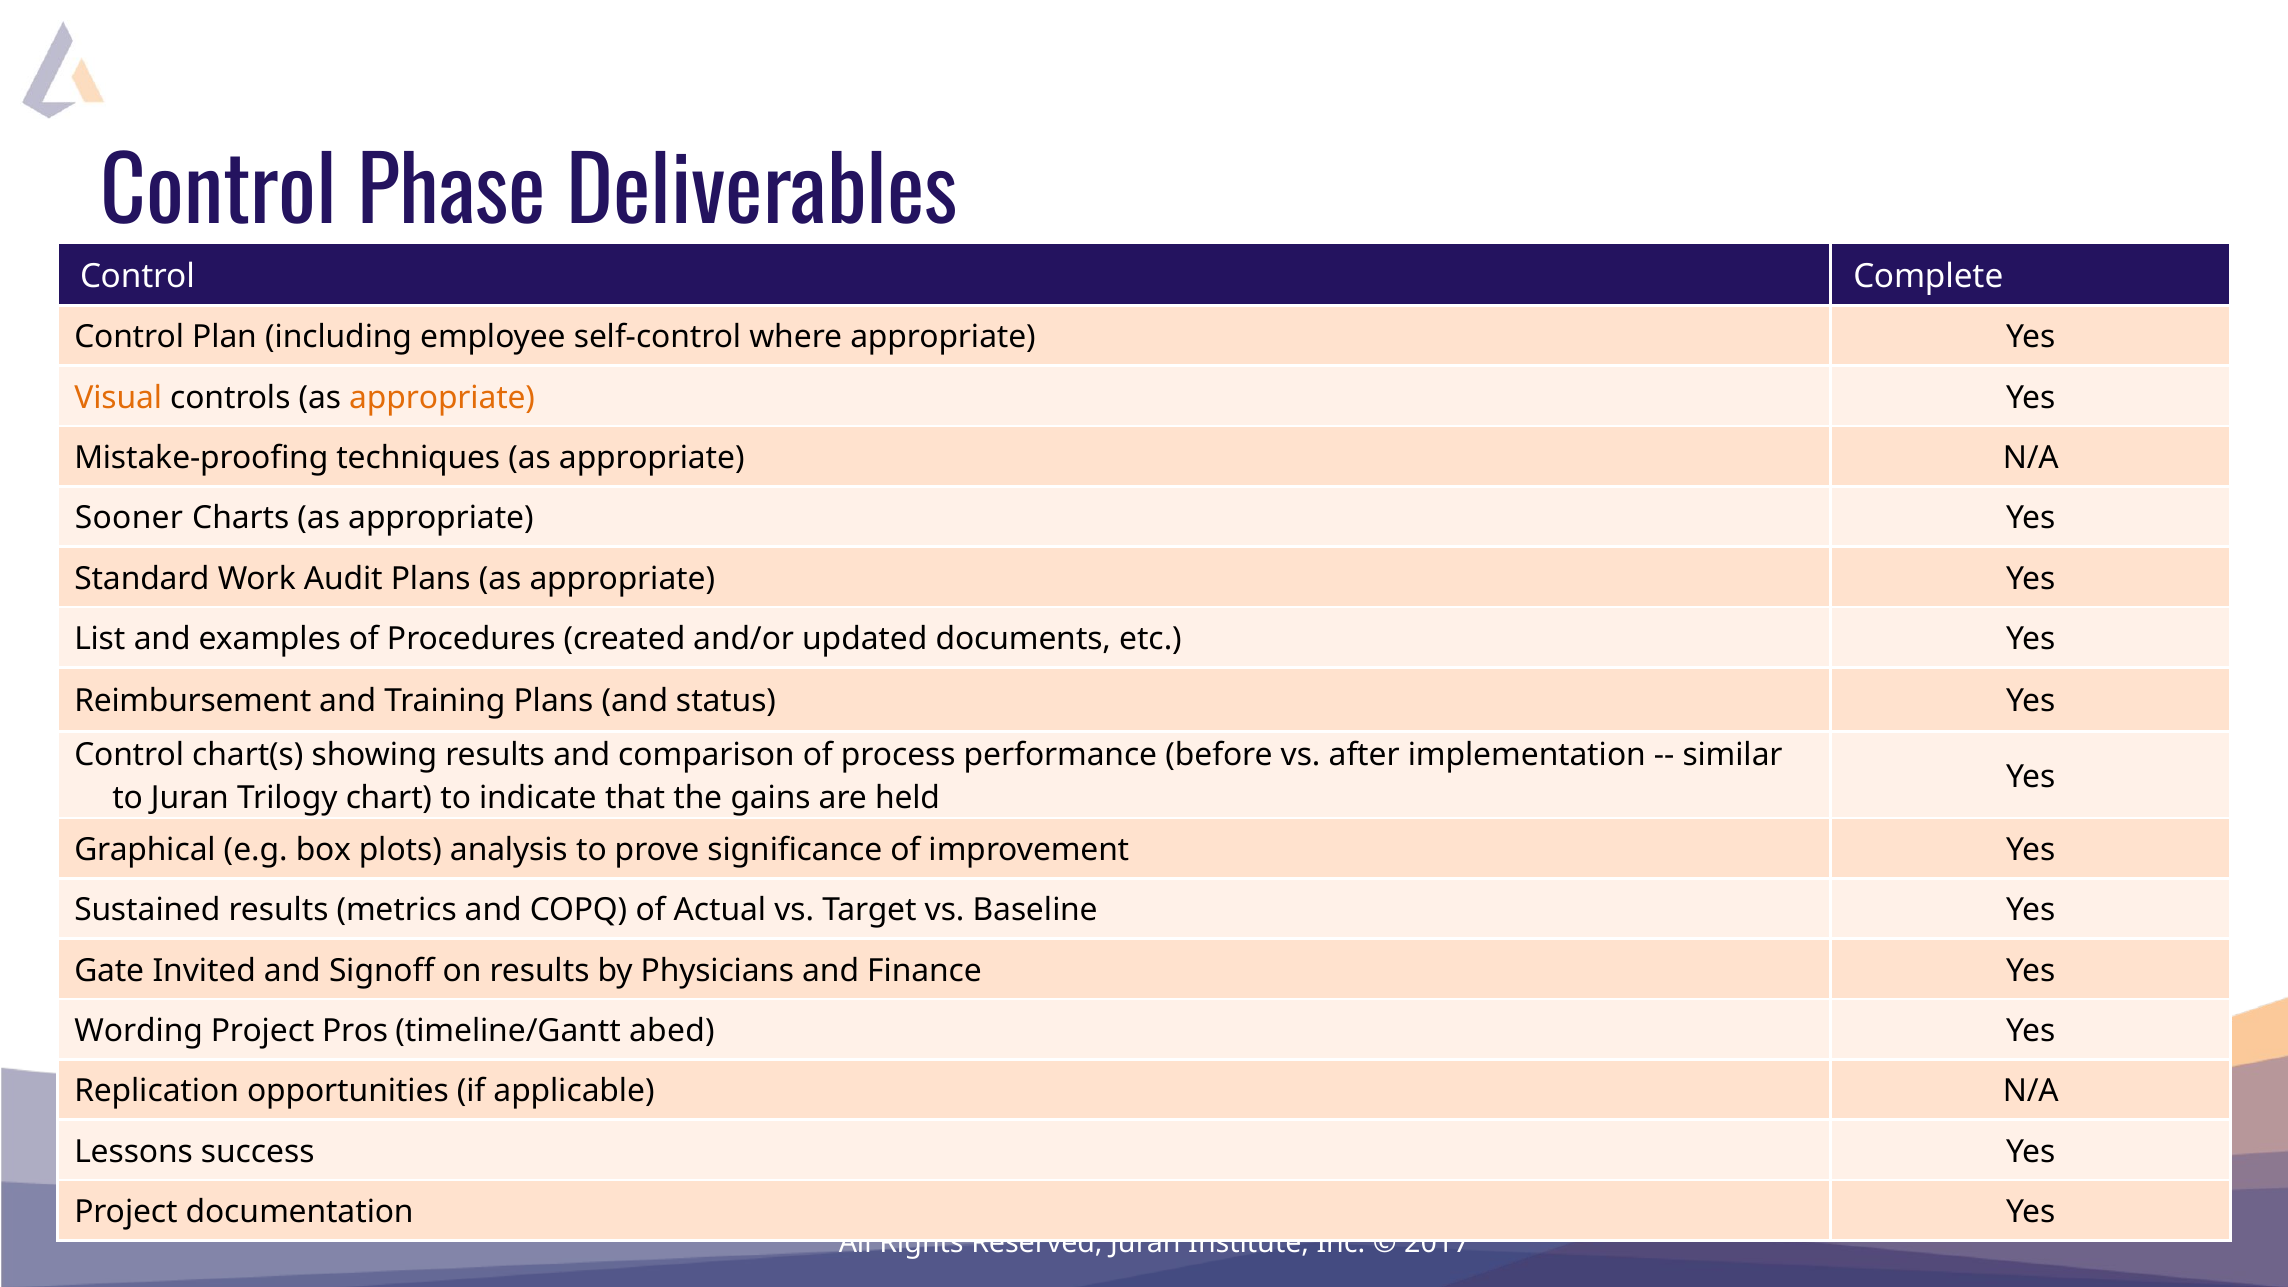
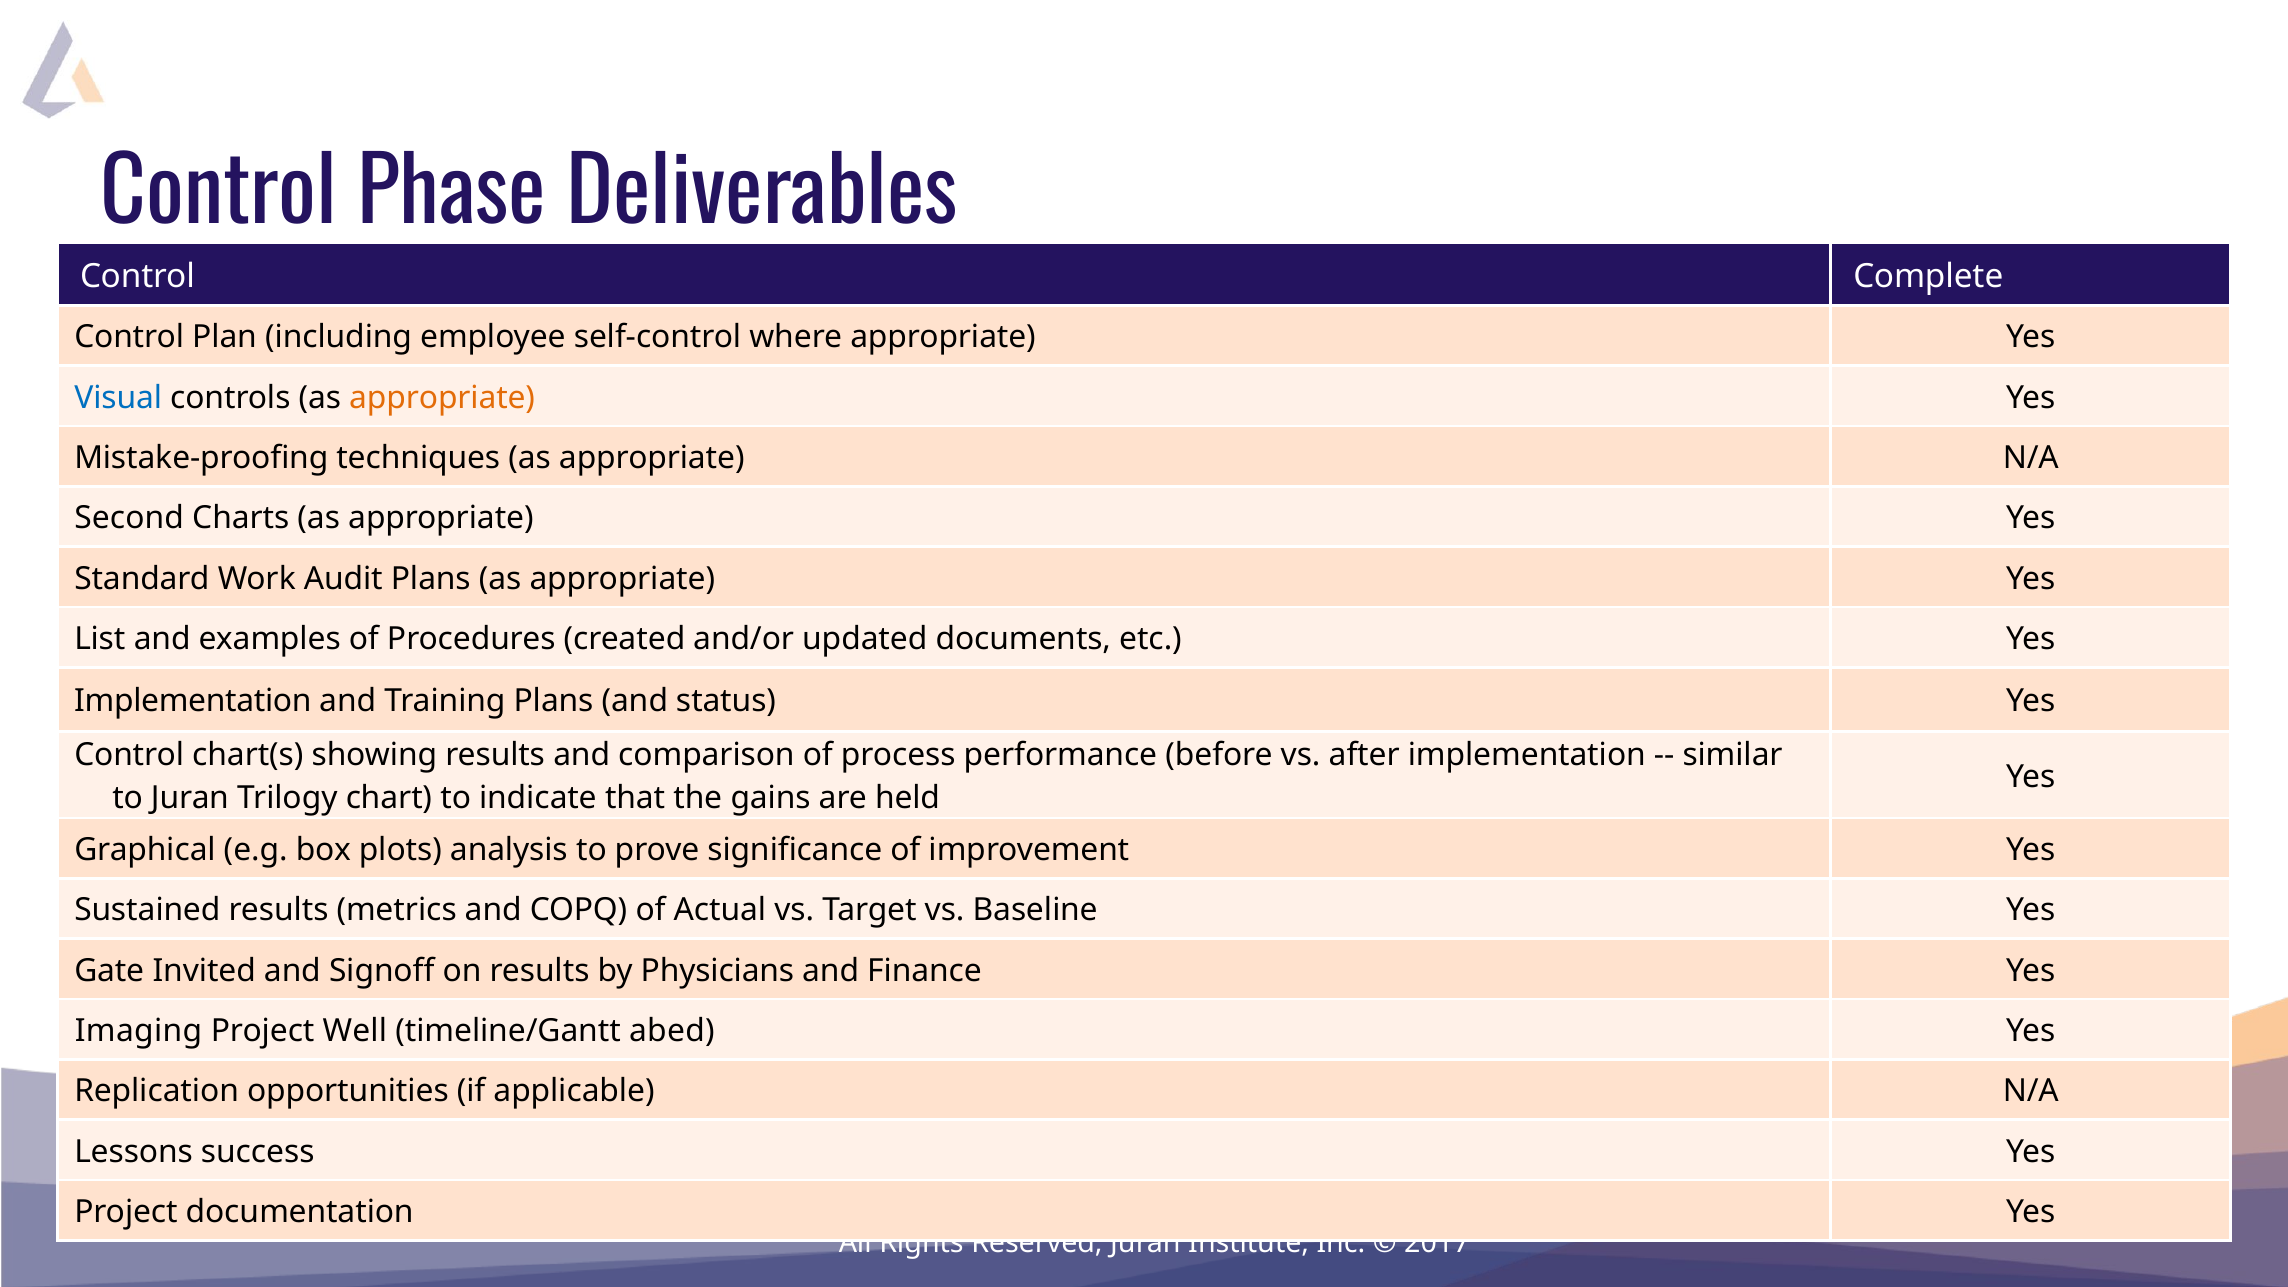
Visual colour: orange -> blue (118, 398)
Sooner: Sooner -> Second (129, 518)
Reimbursement: Reimbursement -> Implementation (193, 701)
Wording: Wording -> Imaging (138, 1031)
Pros: Pros -> Well (355, 1031)
